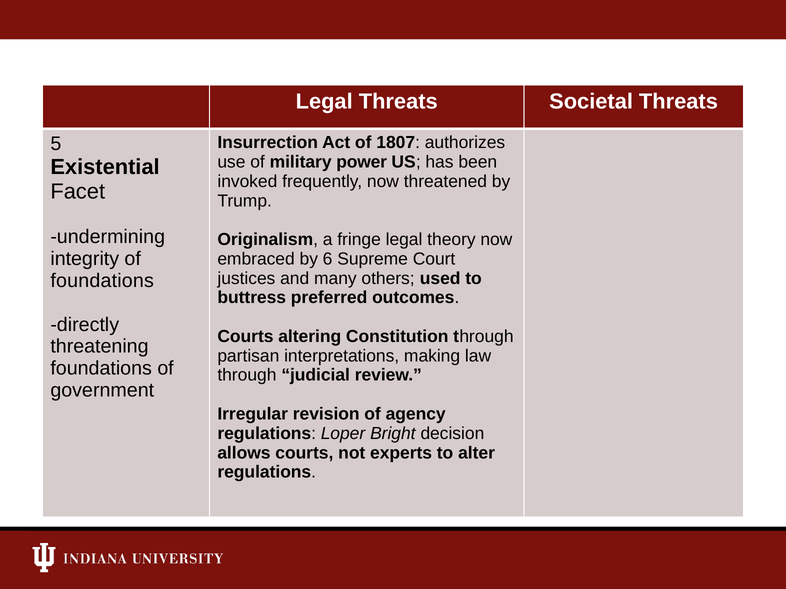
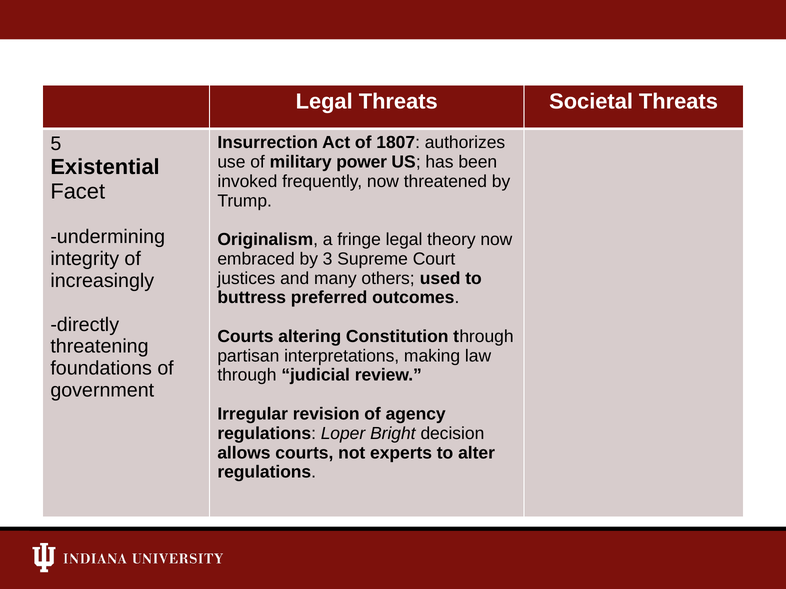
6: 6 -> 3 (328, 259)
foundations: foundations -> increasingly (102, 281)
